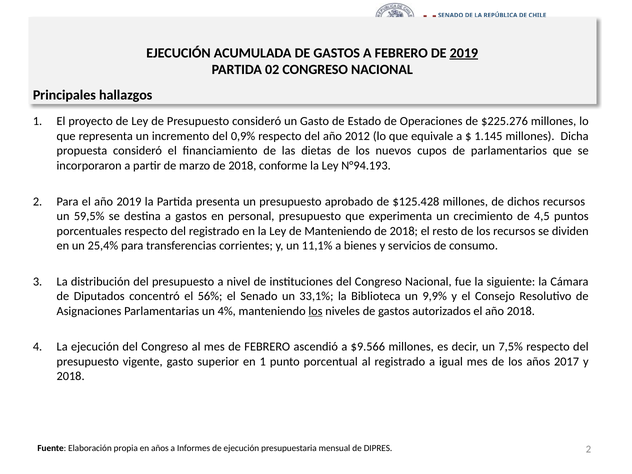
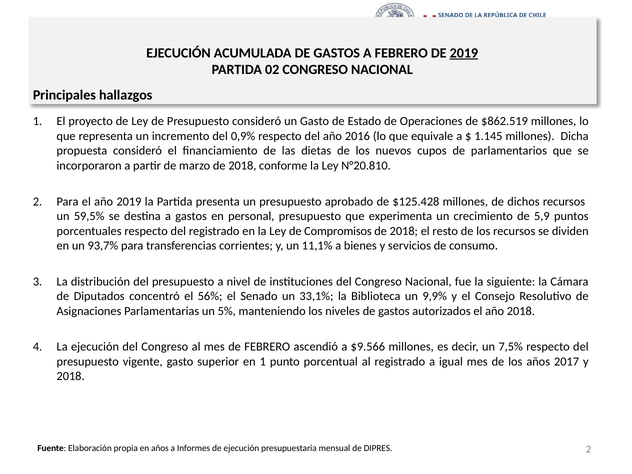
$225.276: $225.276 -> $862.519 (505, 121)
2012: 2012 -> 2016 (357, 136)
N°94.193: N°94.193 -> N°20.810 (366, 166)
4,5: 4,5 -> 5,9 (542, 216)
de Manteniendo: Manteniendo -> Compromisos (338, 231)
25,4%: 25,4% -> 93,7% (103, 246)
4%: 4% -> 5% (227, 311)
los underline: present -> none (315, 311)
